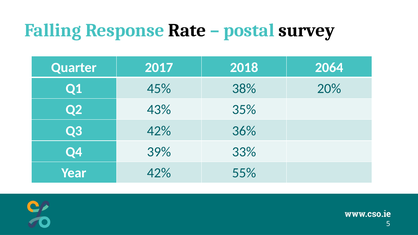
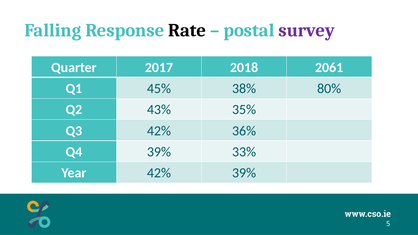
survey colour: black -> purple (307, 30)
2064: 2064 -> 2061 (329, 68)
20%: 20% -> 80% (329, 89)
42% 55%: 55% -> 39% (244, 173)
